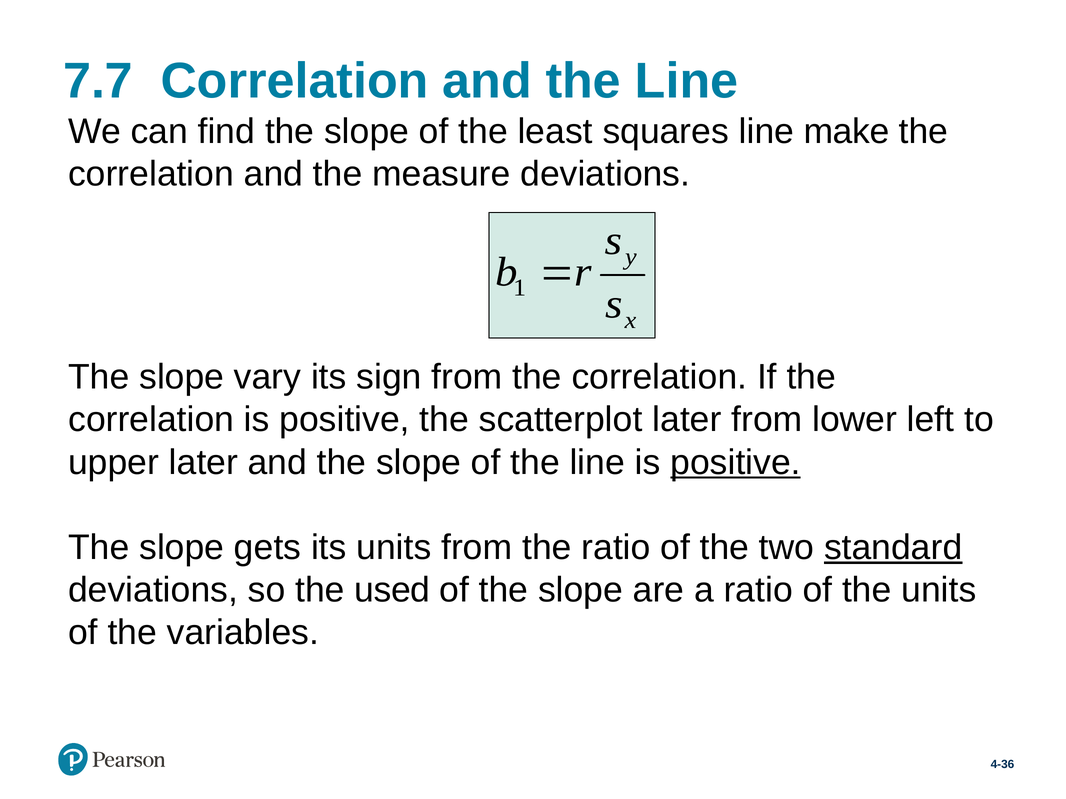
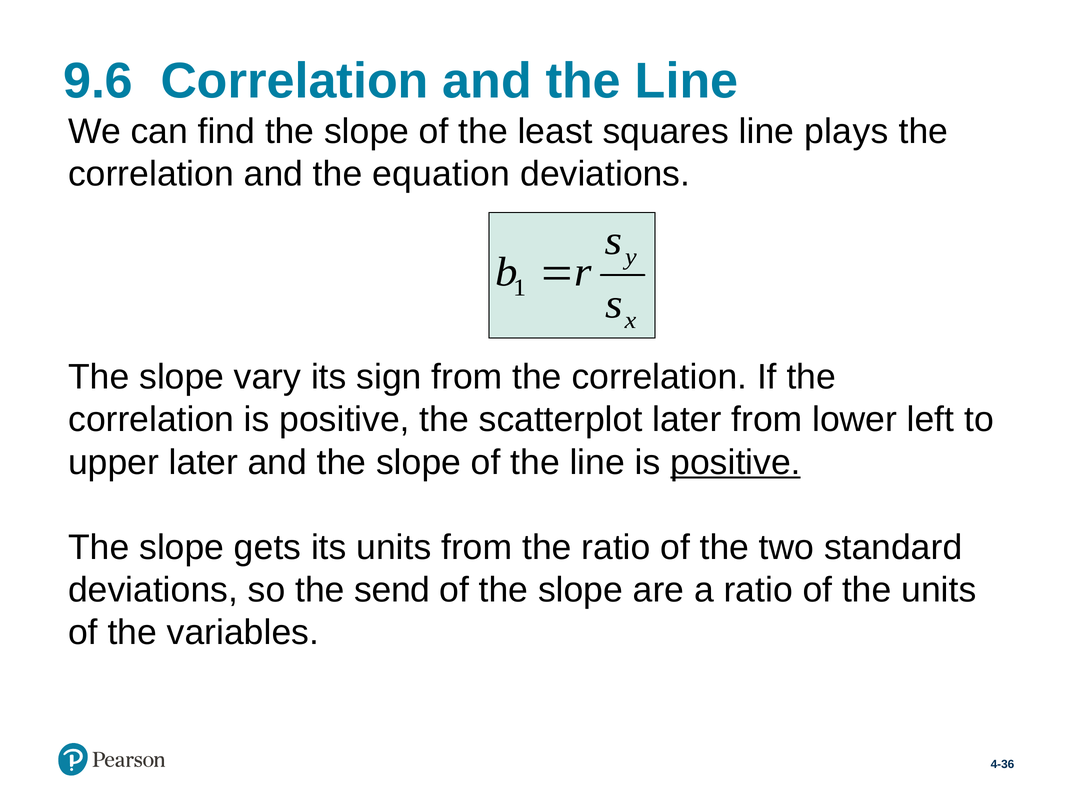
7.7: 7.7 -> 9.6 (98, 81)
make: make -> plays (846, 131)
measure: measure -> equation (441, 174)
standard underline: present -> none (893, 548)
used: used -> send (392, 591)
